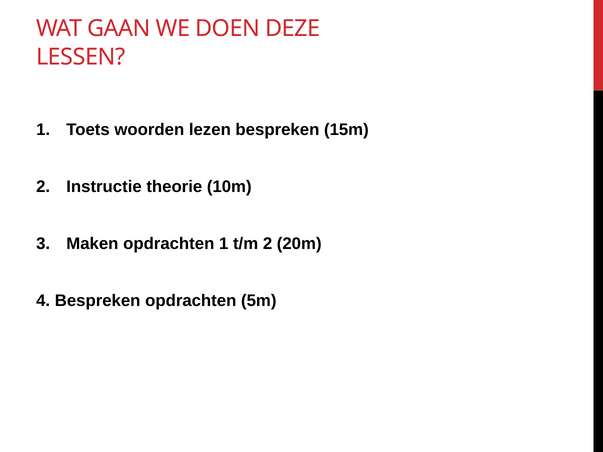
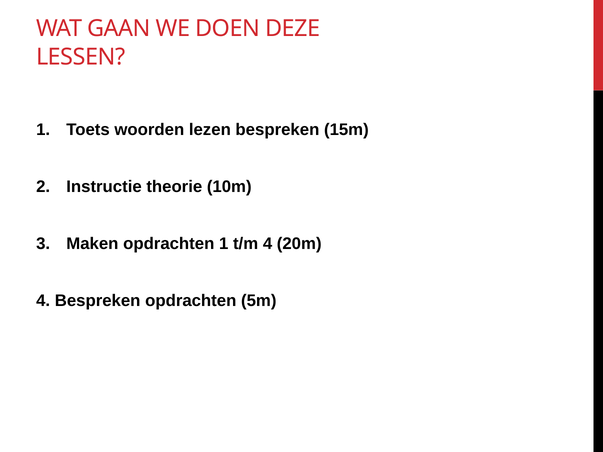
t/m 2: 2 -> 4 (268, 244)
